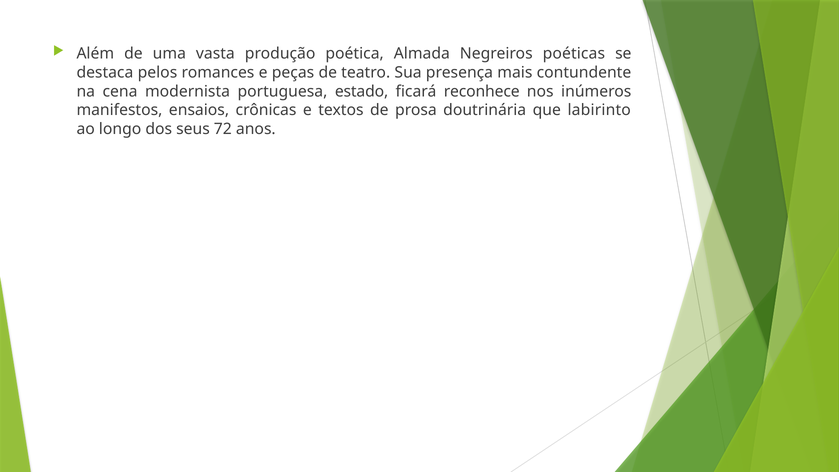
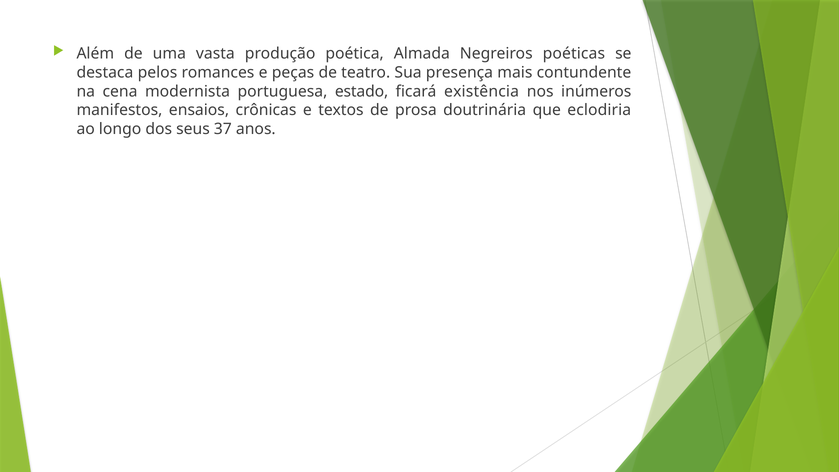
reconhece: reconhece -> existência (482, 91)
labirinto: labirinto -> eclodiria (599, 110)
72: 72 -> 37 (223, 129)
